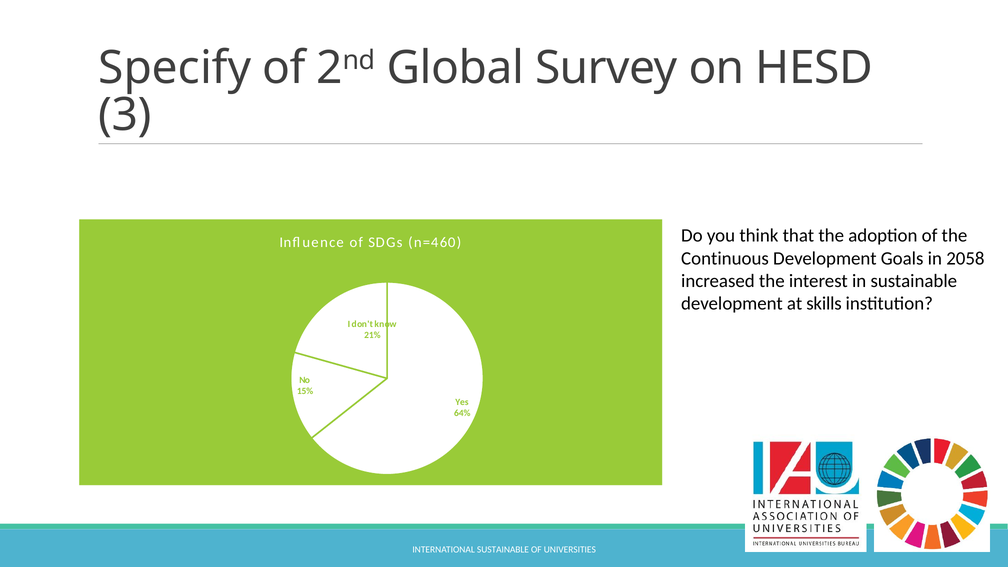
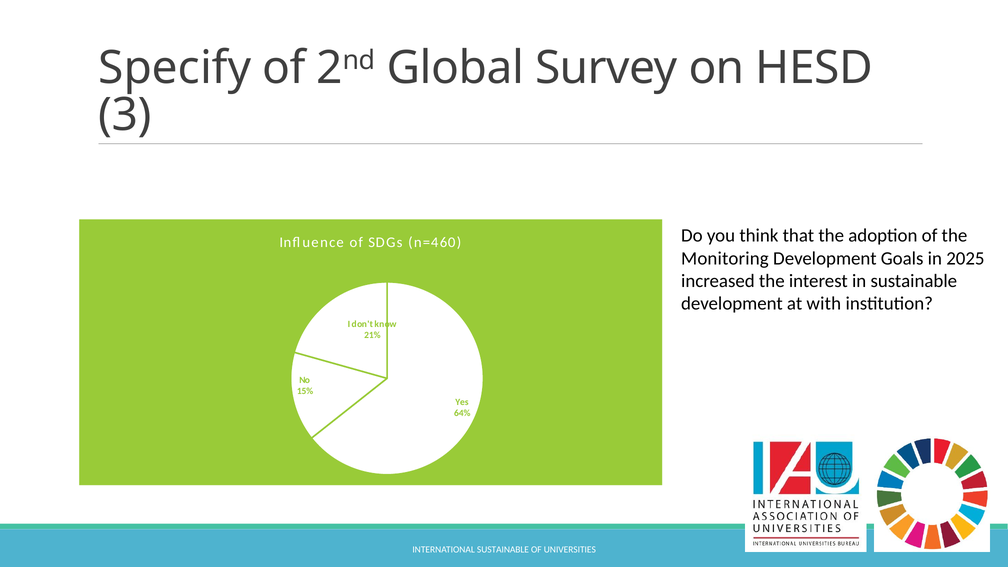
Continuous: Continuous -> Monitoring (725, 258)
2058: 2058 -> 2025 (965, 258)
skills: skills -> with (824, 304)
